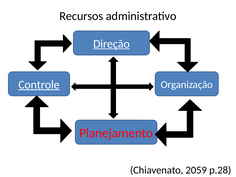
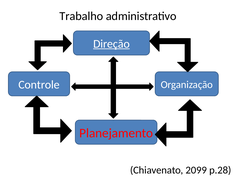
Recursos: Recursos -> Trabalho (81, 16)
Controle underline: present -> none (39, 85)
2059: 2059 -> 2099 (196, 170)
